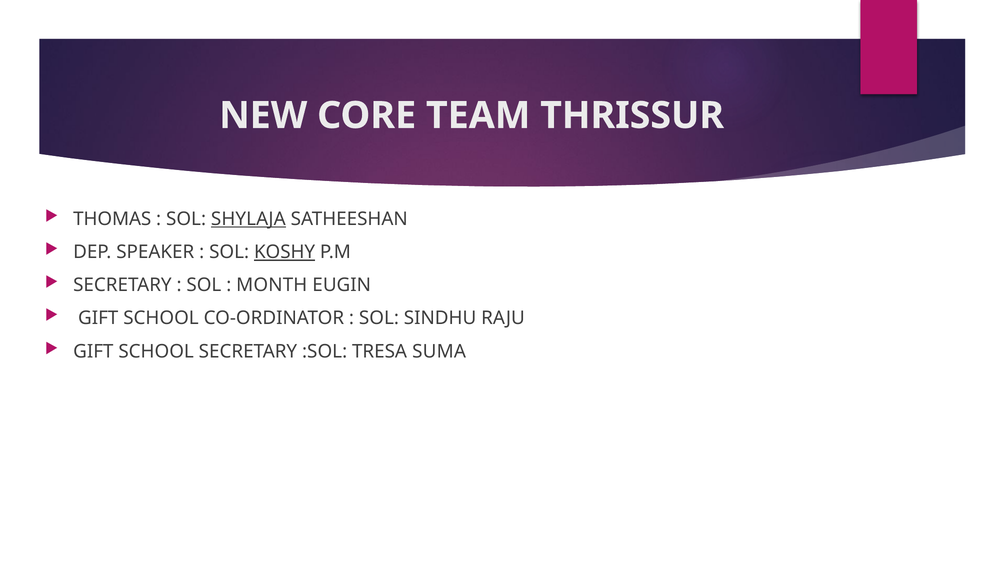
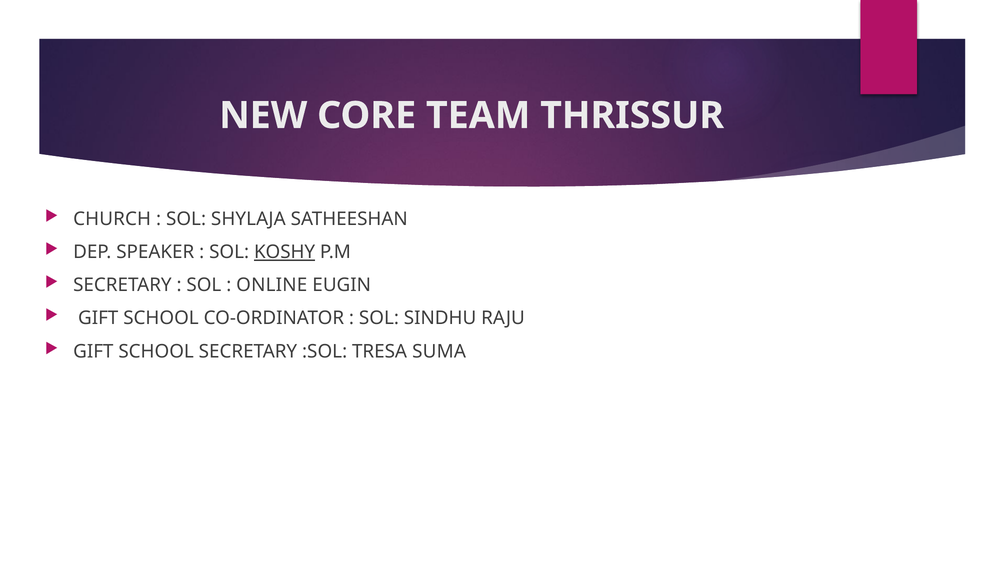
THOMAS: THOMAS -> CHURCH (112, 219)
SHYLAJA underline: present -> none (248, 219)
MONTH: MONTH -> ONLINE (272, 285)
